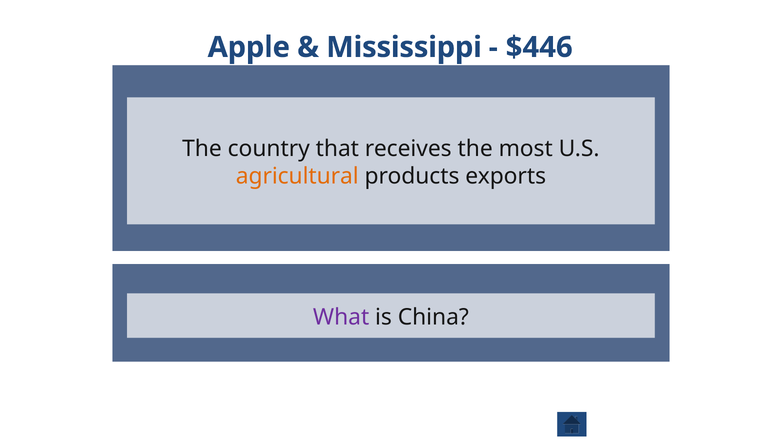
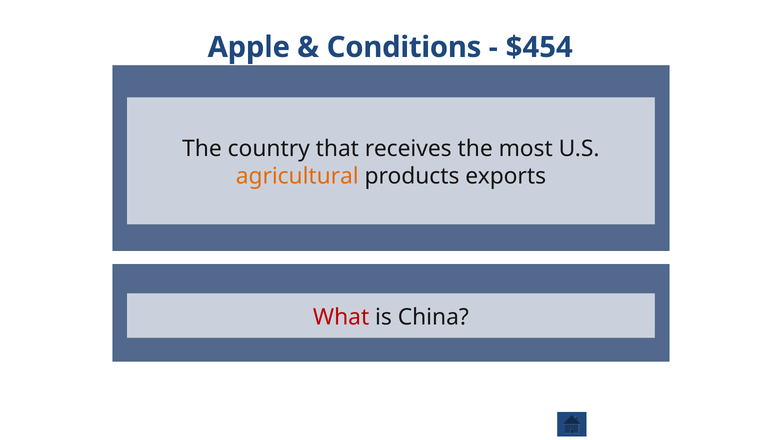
Mississippi: Mississippi -> Conditions (404, 47)
$446: $446 -> $454 (539, 47)
What colour: purple -> red (341, 317)
